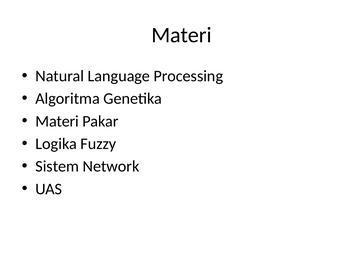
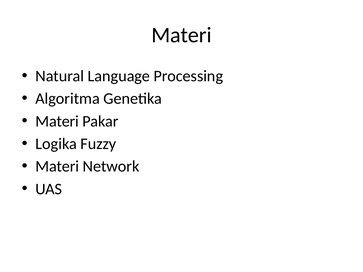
Sistem: Sistem -> Materi (57, 167)
